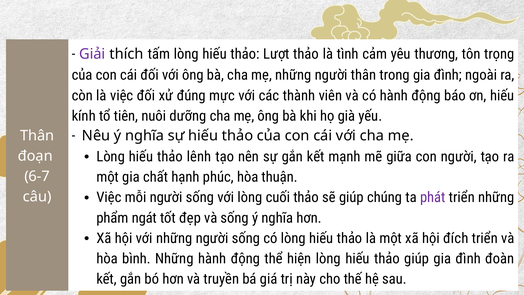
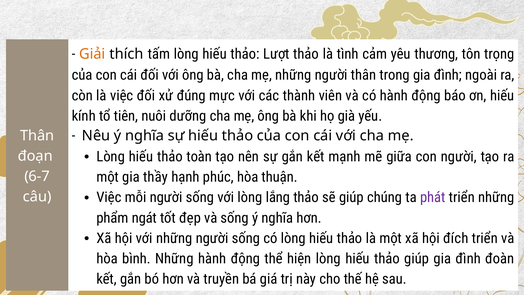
Giải colour: purple -> orange (92, 54)
lênh: lênh -> toàn (199, 157)
chất: chất -> thầy (156, 177)
cuối: cuối -> lắng (278, 197)
